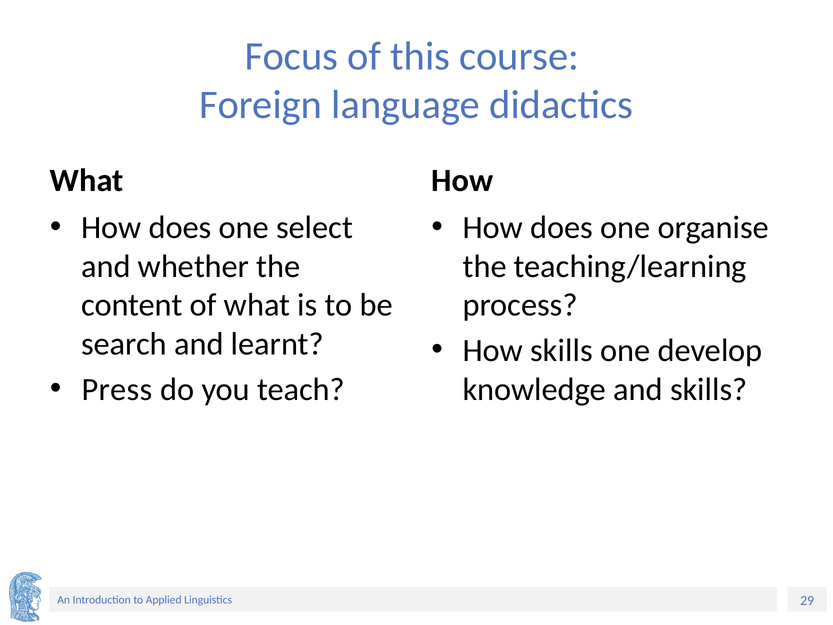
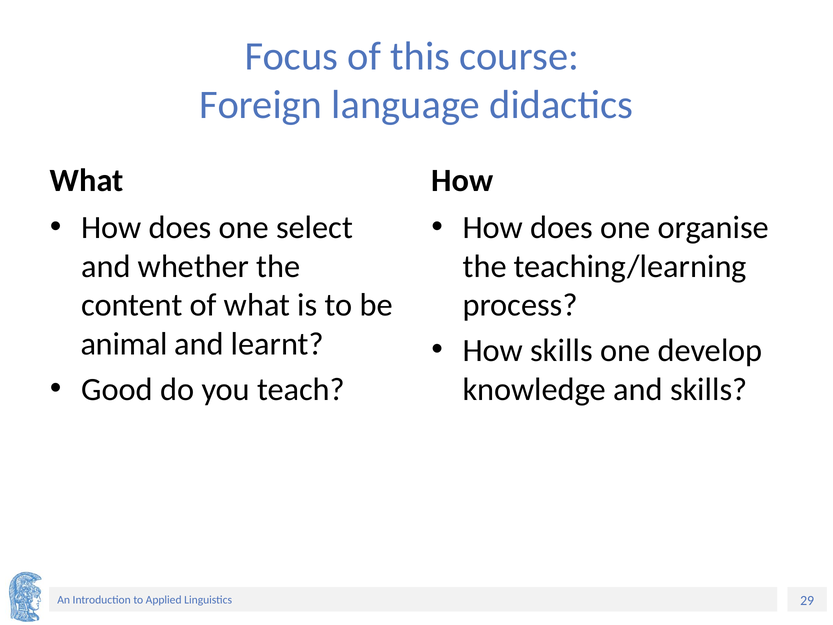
search: search -> animal (124, 344)
Press: Press -> Good (117, 389)
